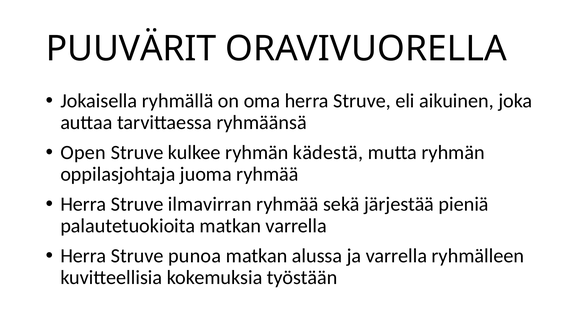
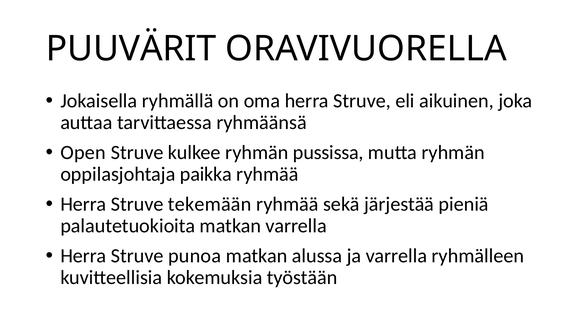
kädestä: kädestä -> pussissa (328, 153)
juoma: juoma -> paikka (206, 174)
ilmavirran: ilmavirran -> tekemään (210, 204)
